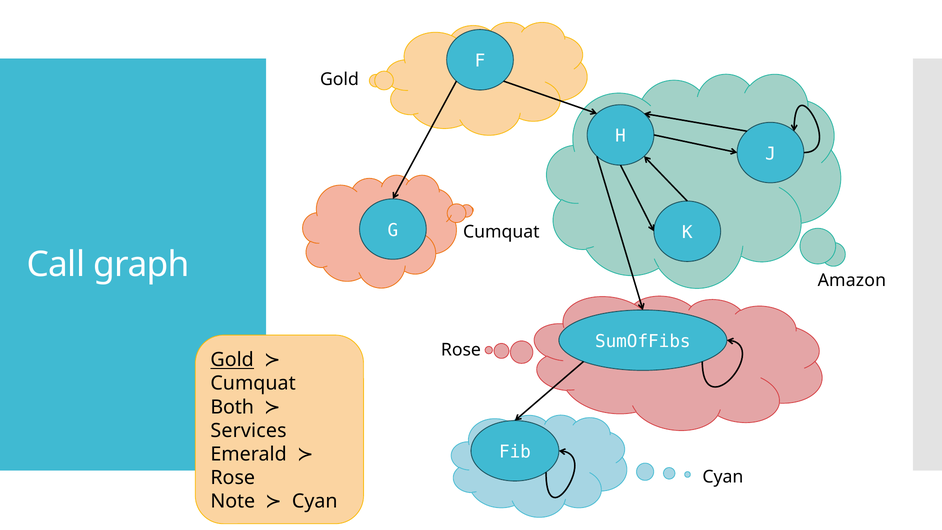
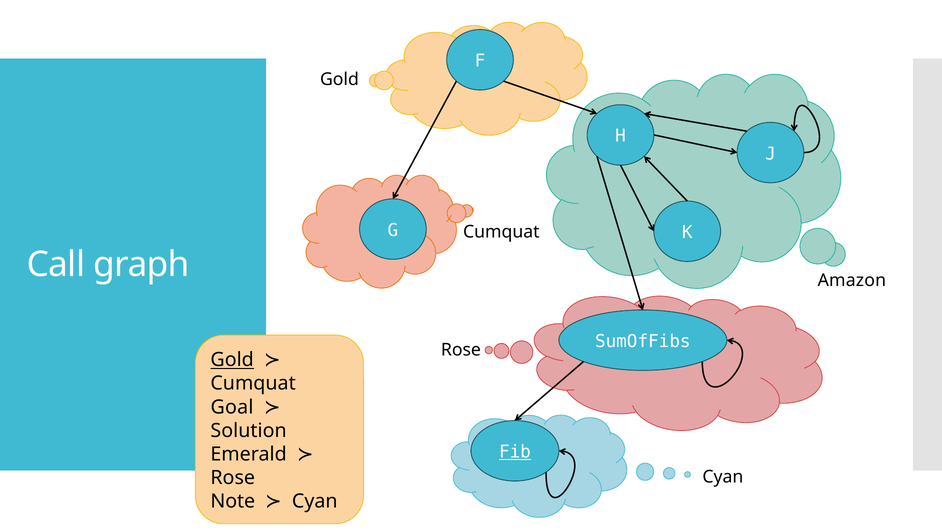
Both: Both -> Goal (232, 407)
Services: Services -> Solution (249, 431)
Fib underline: none -> present (515, 452)
